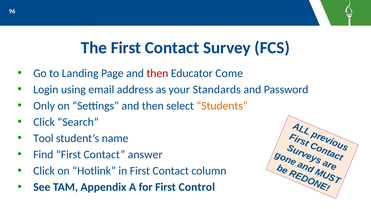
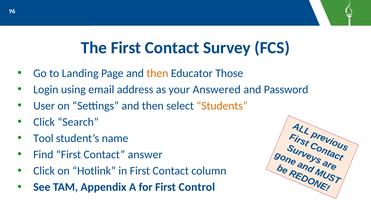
then colour: red -> orange (157, 73)
Come: Come -> Those (229, 73)
Standards: Standards -> Answered (217, 89)
Only: Only -> User (44, 106)
